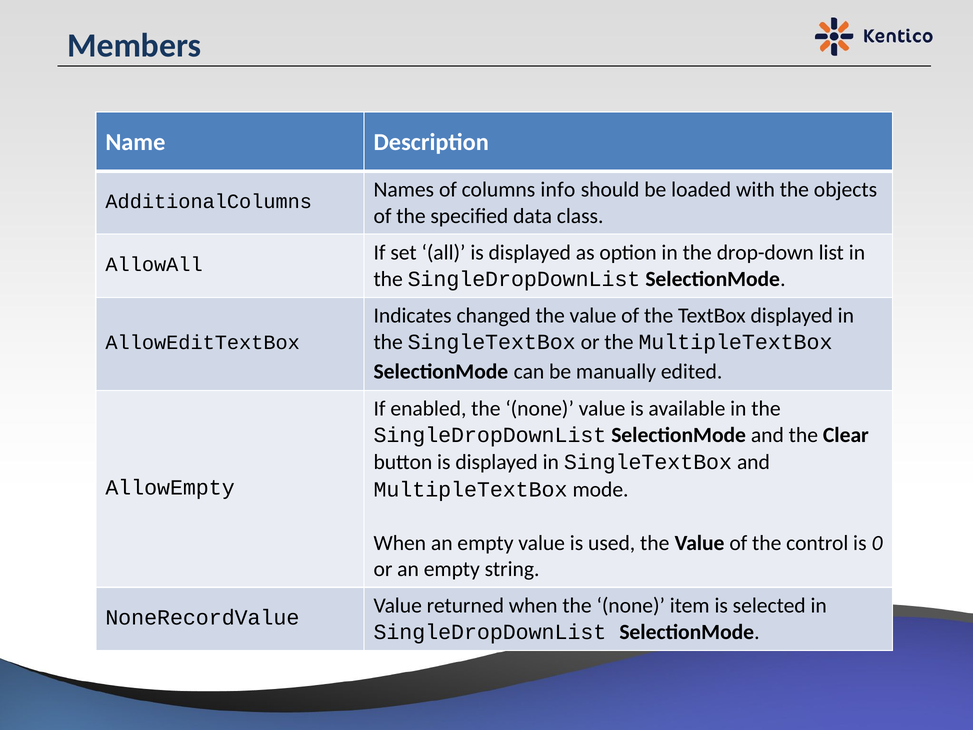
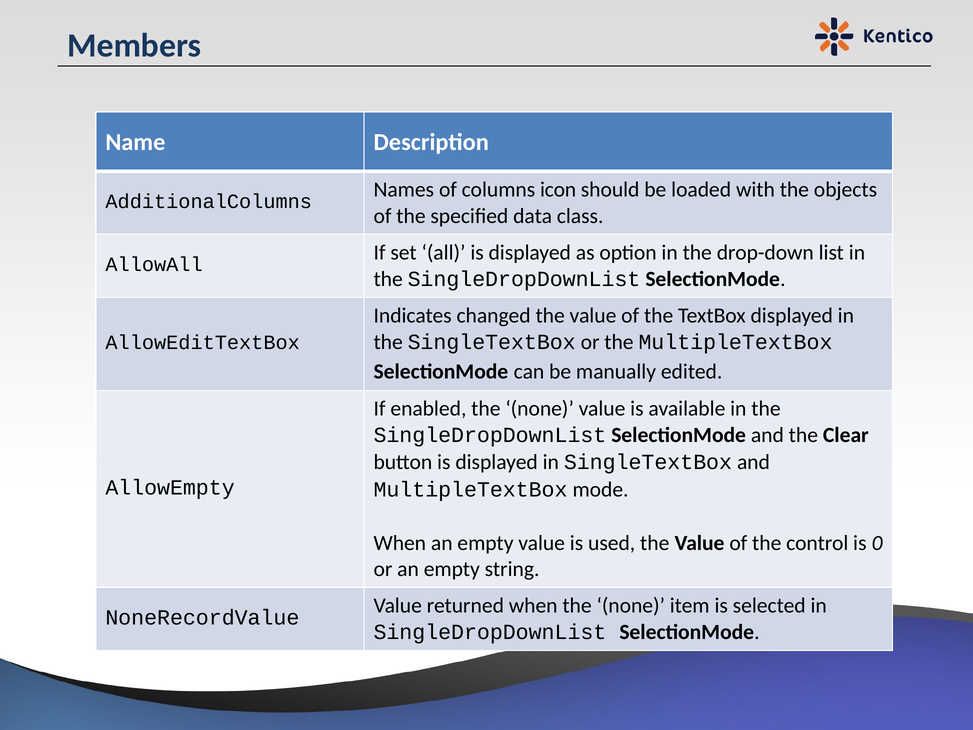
info: info -> icon (558, 190)
